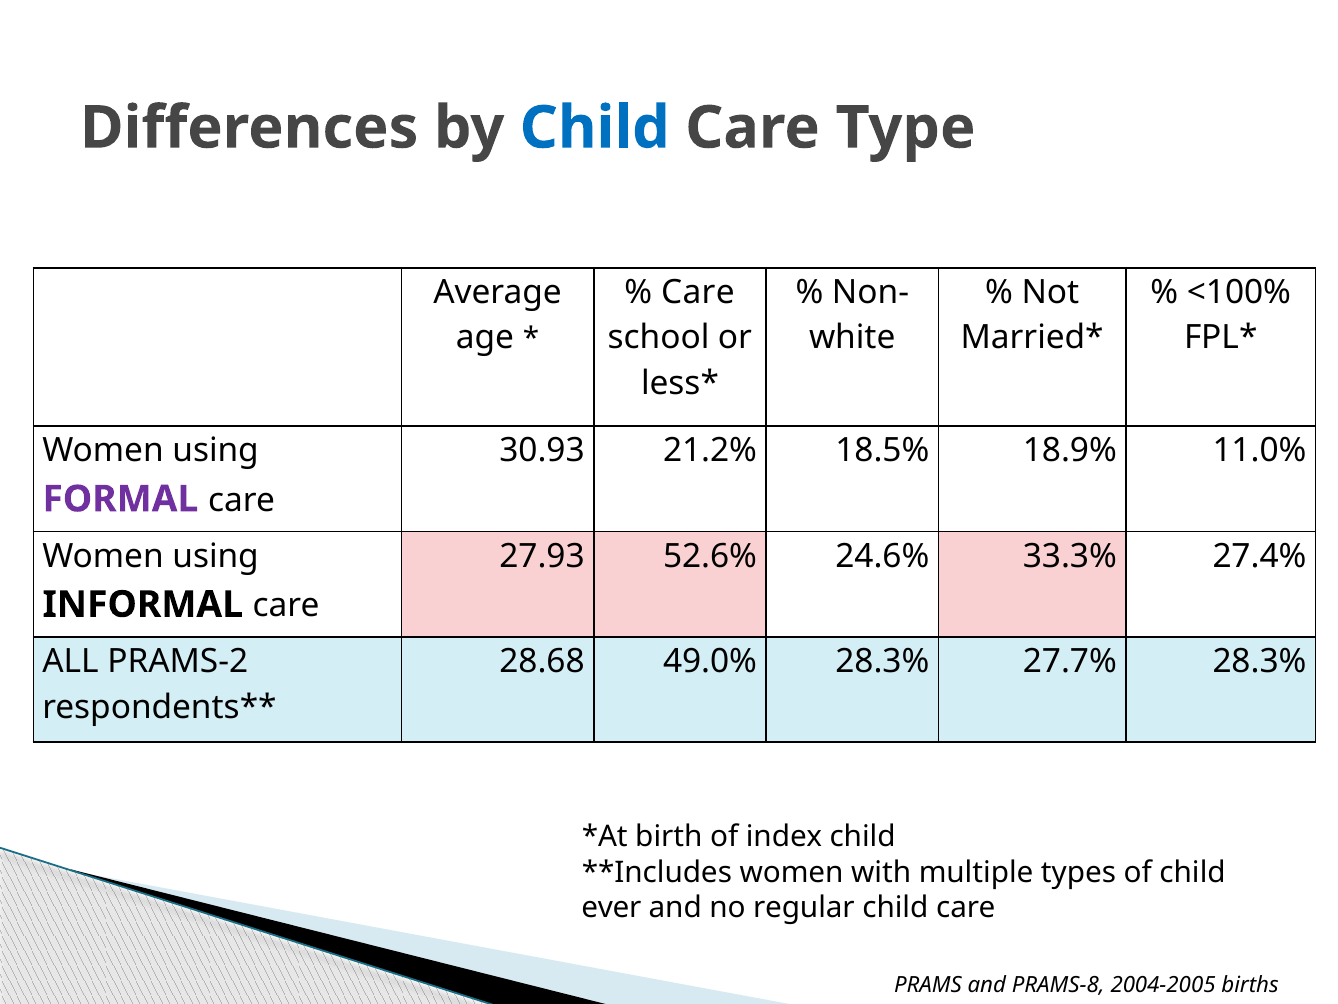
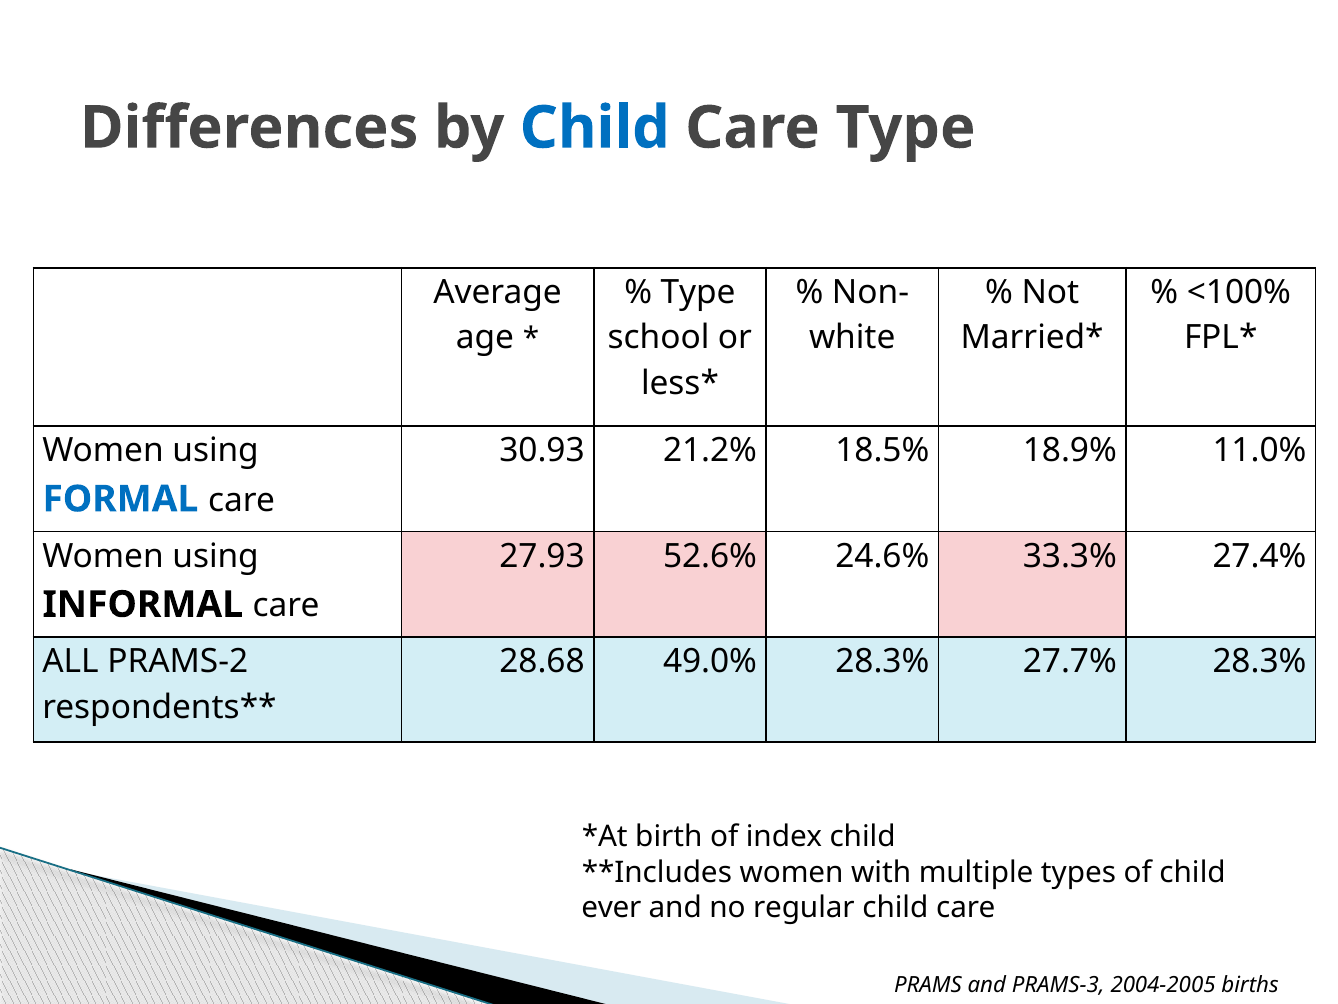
Care: Care -> Type (698, 292)
FORMAL colour: purple -> blue (120, 499)
PRAMS-8: PRAMS-8 -> PRAMS-3 (1058, 984)
